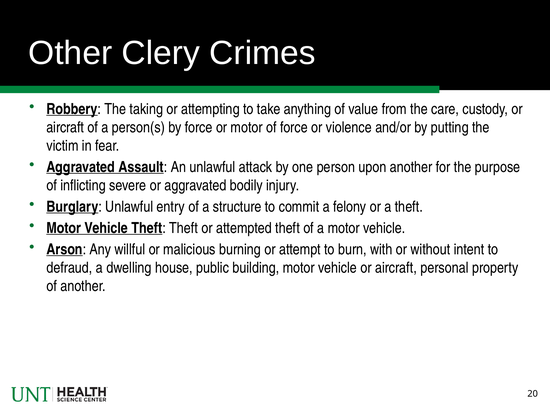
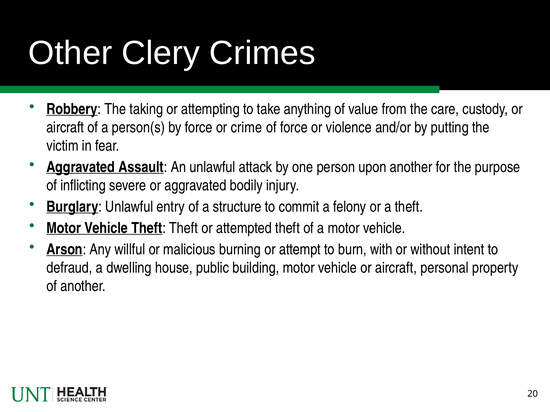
or motor: motor -> crime (247, 128)
